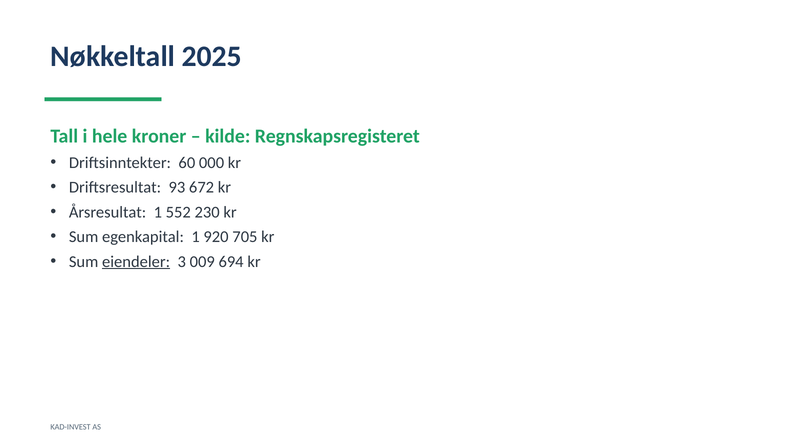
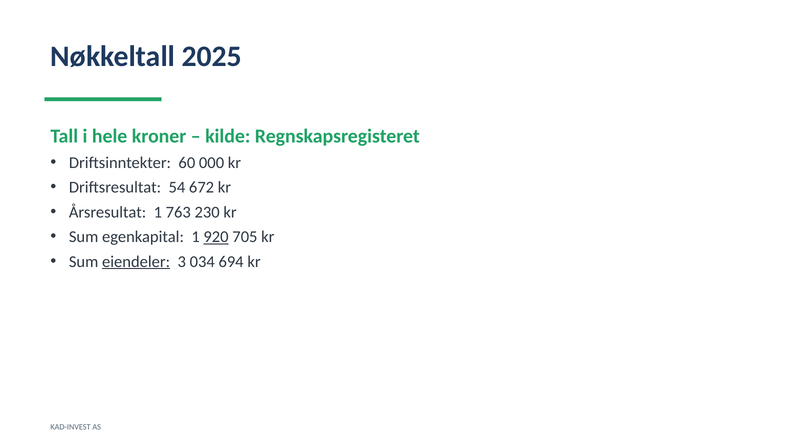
93: 93 -> 54 (177, 188)
552: 552 -> 763 (178, 212)
920 underline: none -> present (216, 237)
009: 009 -> 034 (202, 262)
